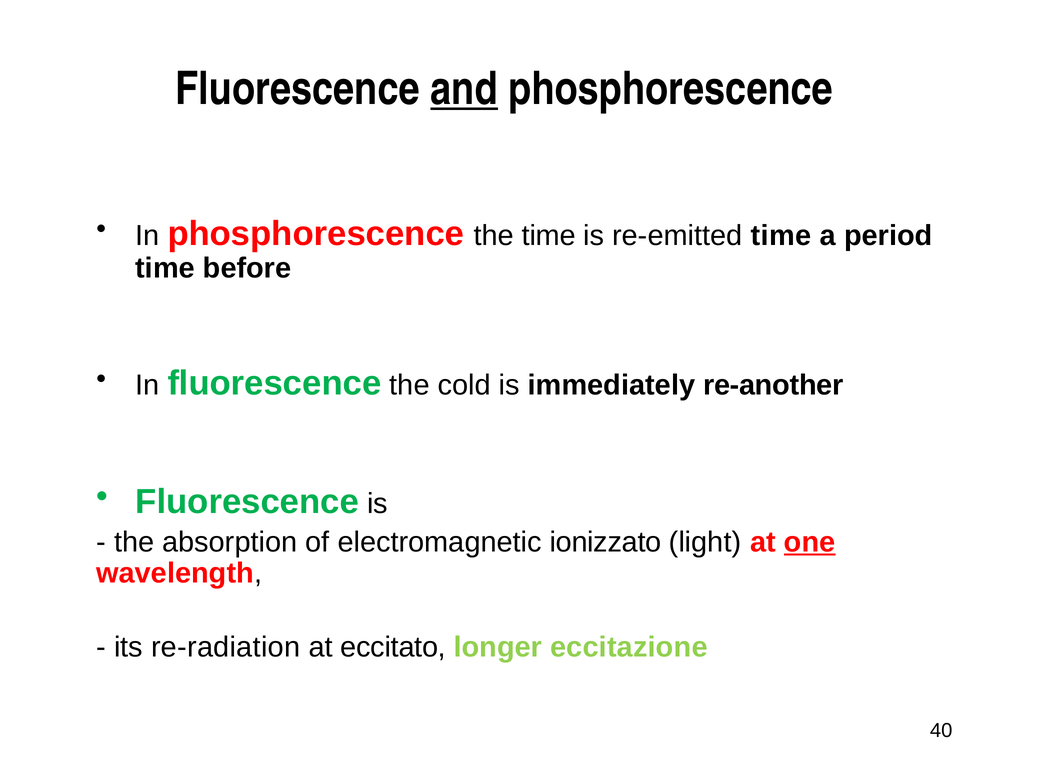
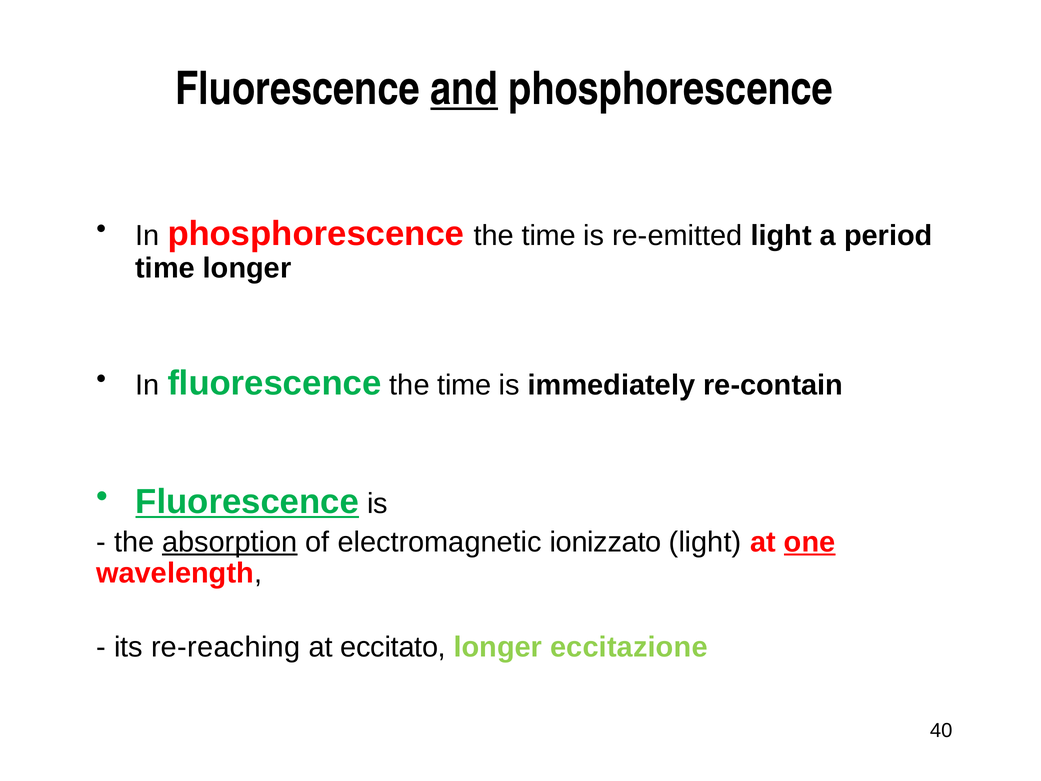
re-emitted time: time -> light (781, 236)
time before: before -> longer (247, 268)
fluorescence the cold: cold -> time (464, 385)
re-another: re-another -> re-contain (773, 385)
Fluorescence underline: none -> present (247, 502)
absorption underline: none -> present (230, 542)
re-radiation: re-radiation -> re-reaching (226, 647)
